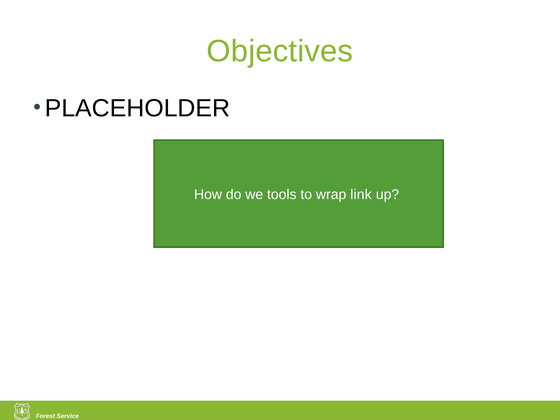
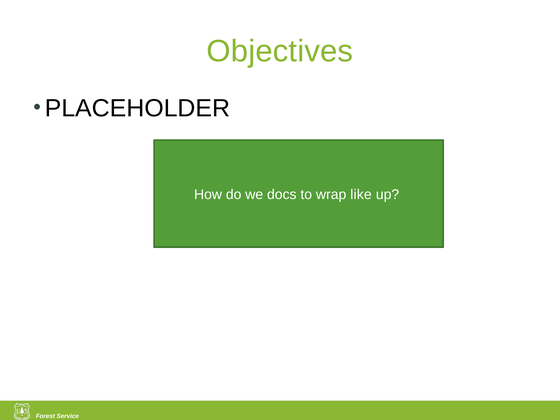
tools: tools -> docs (282, 195)
link: link -> like (361, 195)
